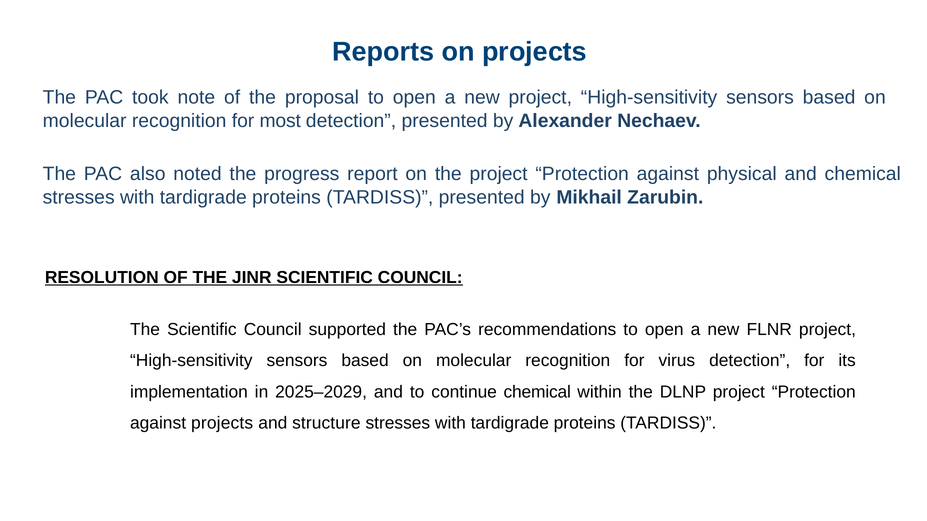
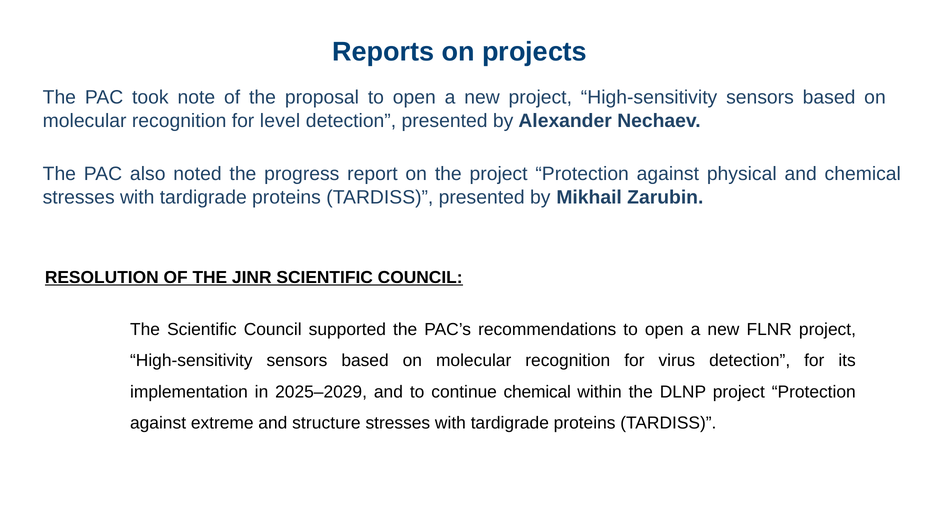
most: most -> level (280, 121)
against projects: projects -> extreme (222, 423)
